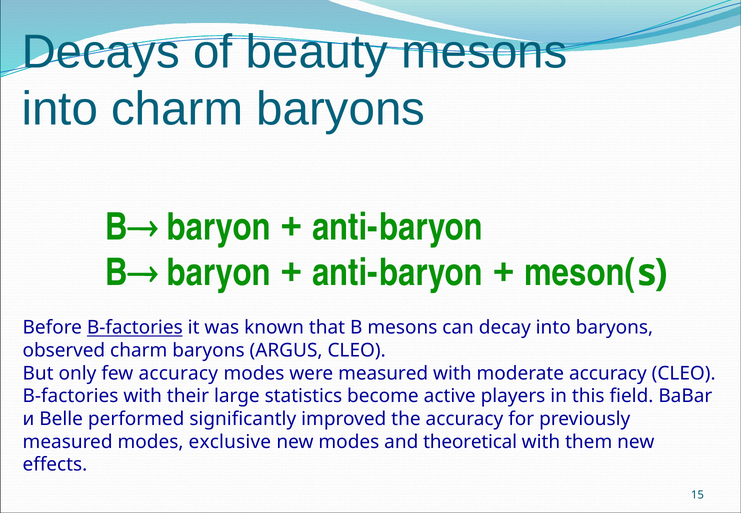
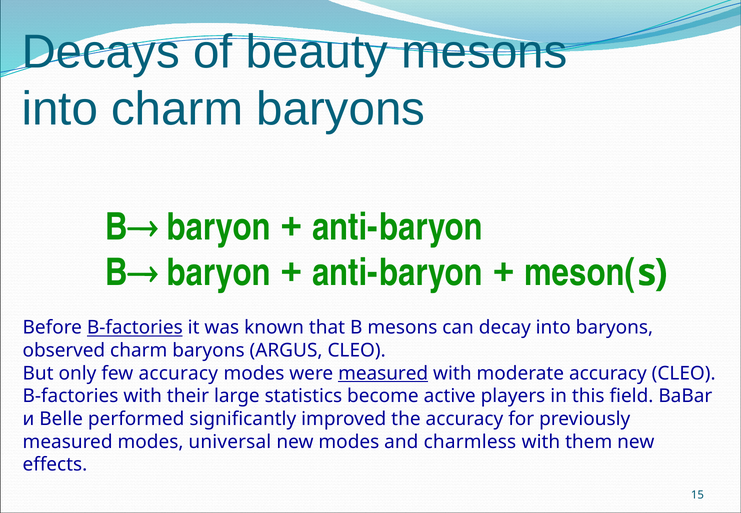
measured underline: none -> present (383, 373)
exclusive: exclusive -> universal (230, 442)
theoretical: theoretical -> charmless (470, 442)
